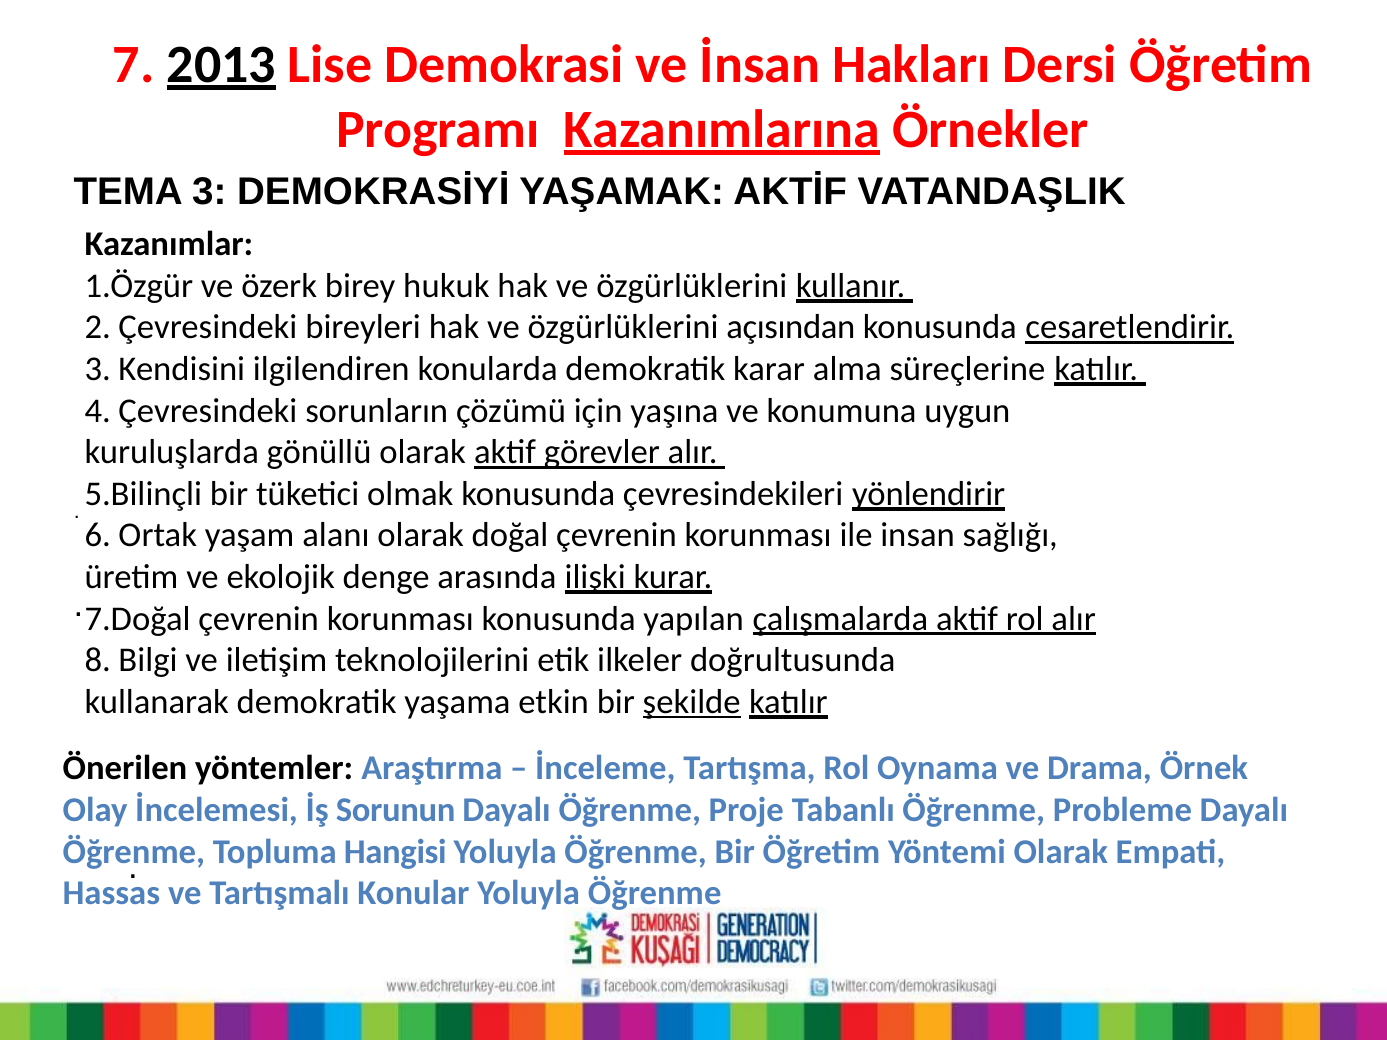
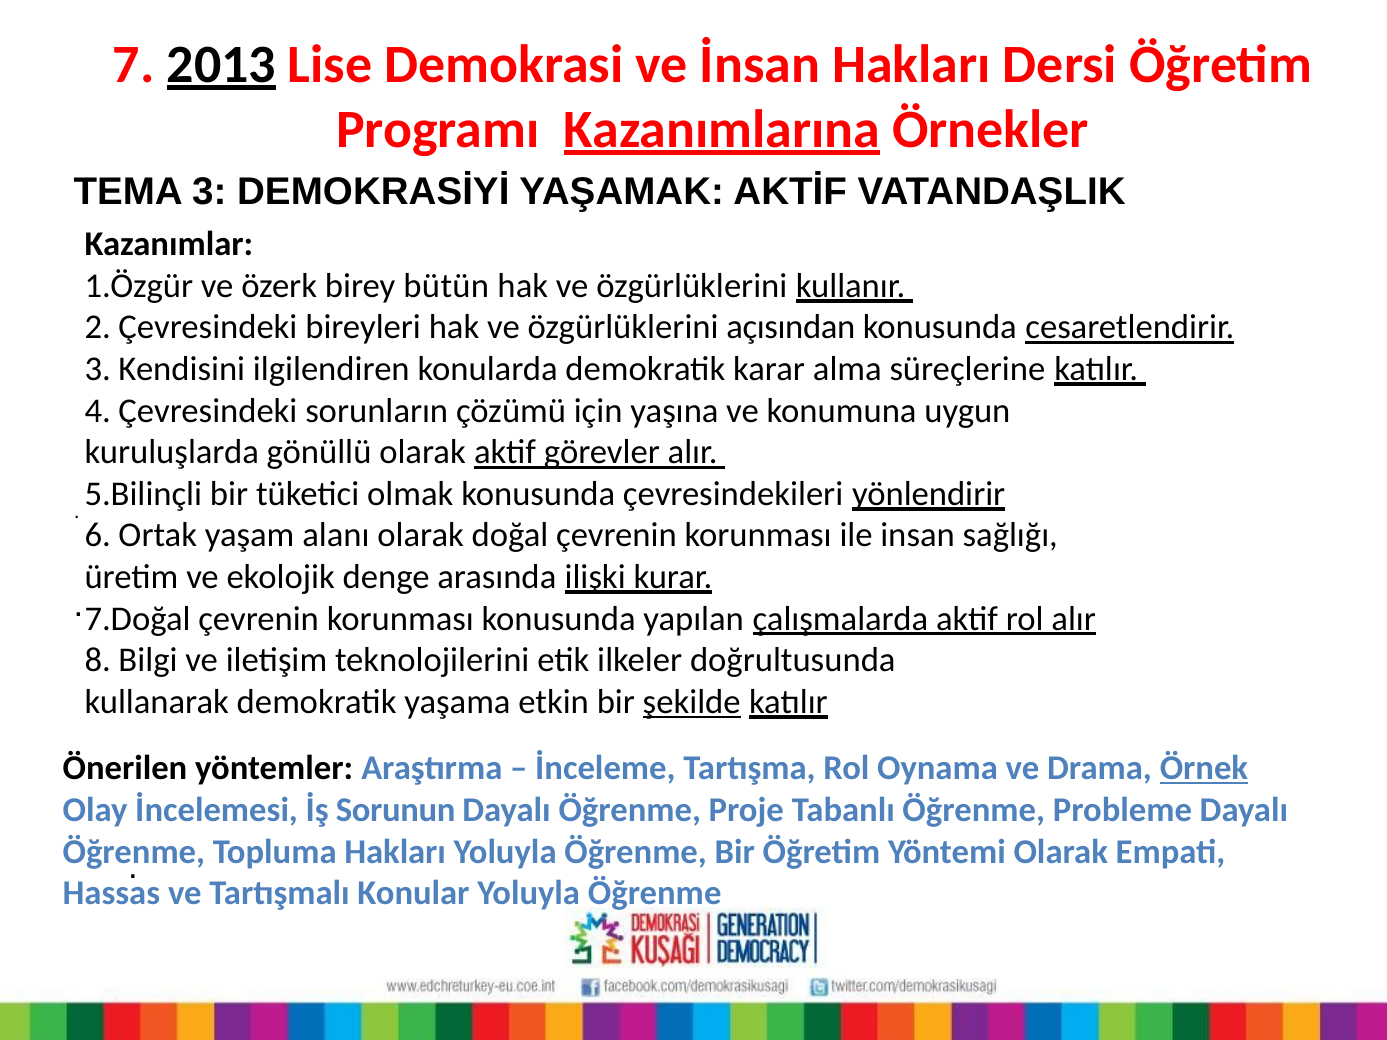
hukuk: hukuk -> bütün (446, 286)
Örnek underline: none -> present (1204, 769)
Topluma Hangisi: Hangisi -> Hakları (395, 852)
